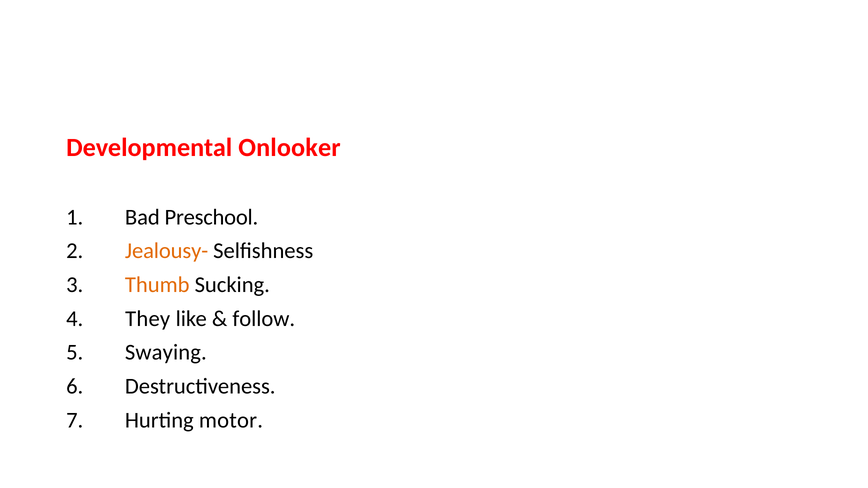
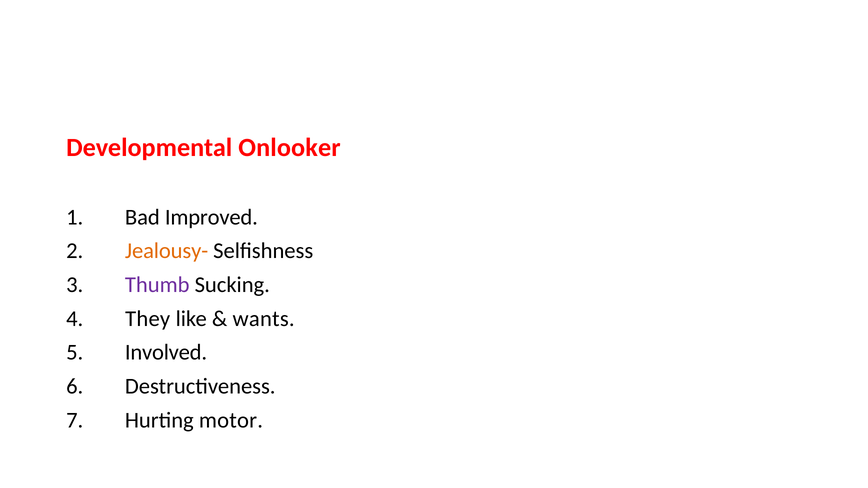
Preschool: Preschool -> Improved (211, 217)
Thumb colour: orange -> purple (157, 285)
follow: follow -> wants (264, 319)
Swaying: Swaying -> Involved (166, 353)
